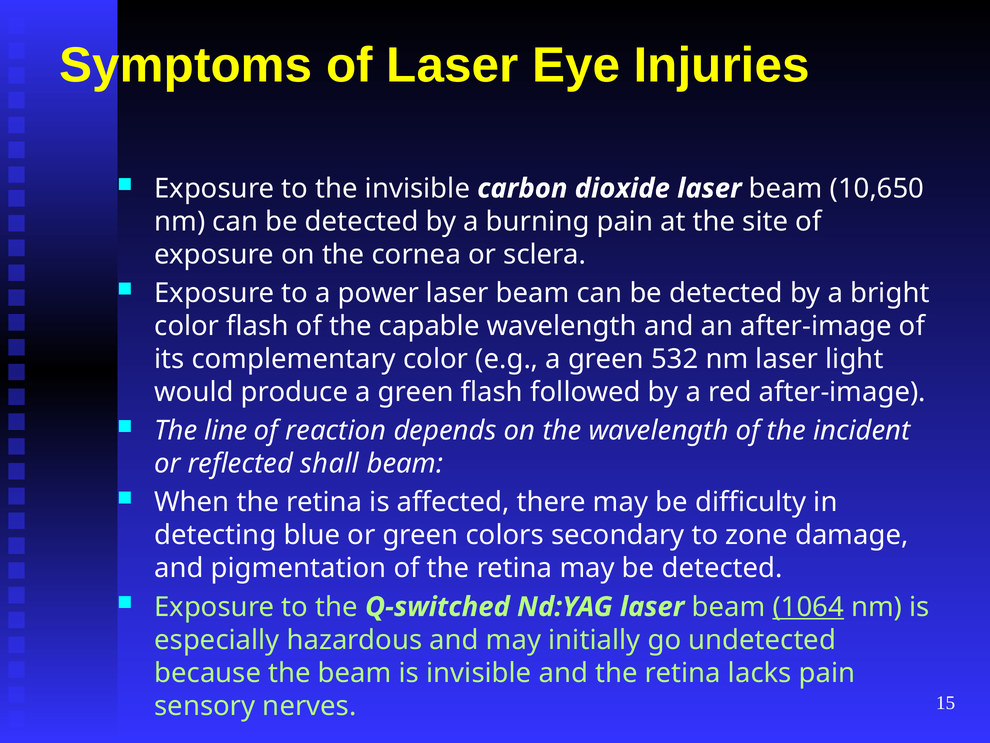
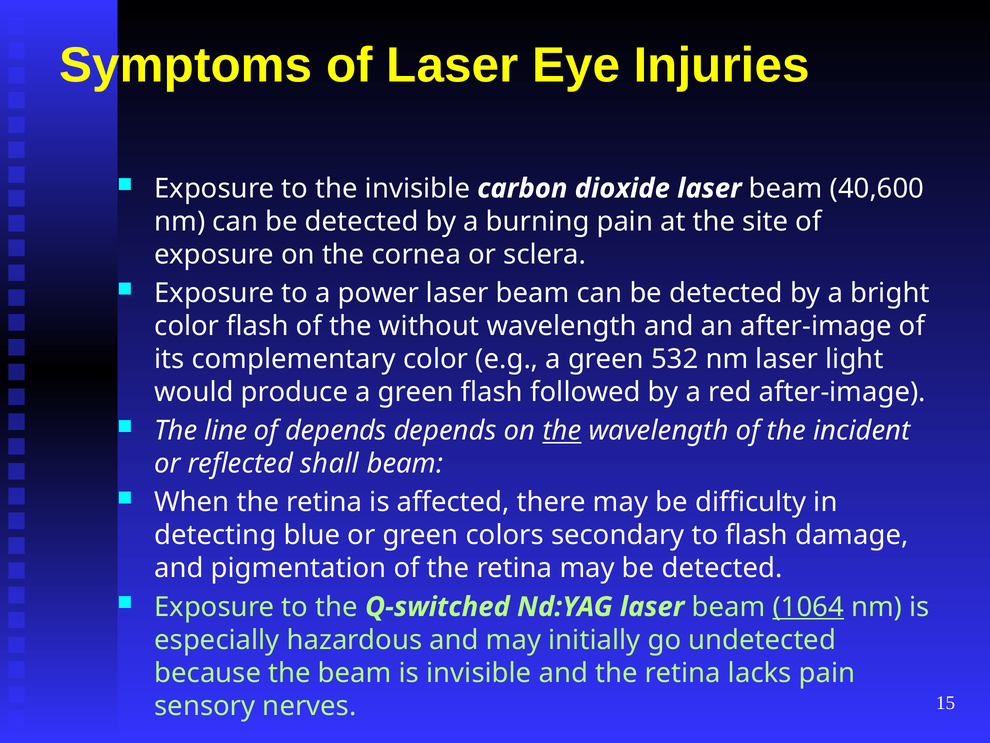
10,650: 10,650 -> 40,600 (877, 188)
capable: capable -> without (429, 326)
of reaction: reaction -> depends (336, 430)
the underline: none -> present (562, 430)
to zone: zone -> flash (757, 535)
